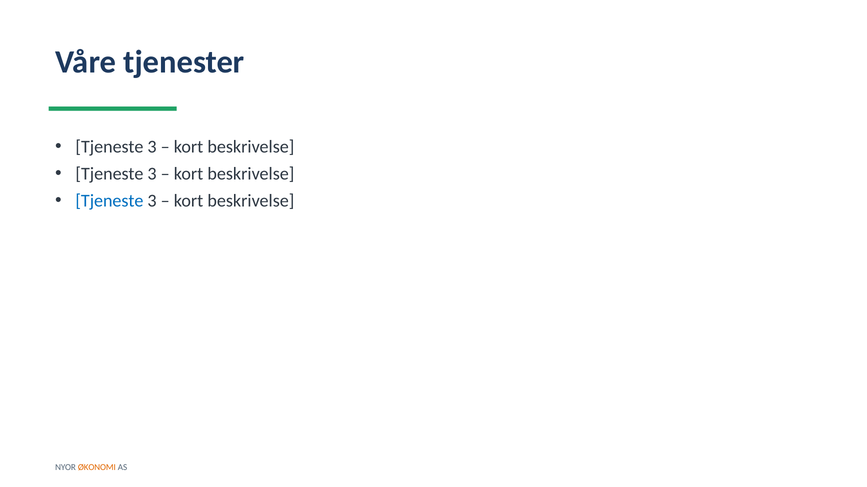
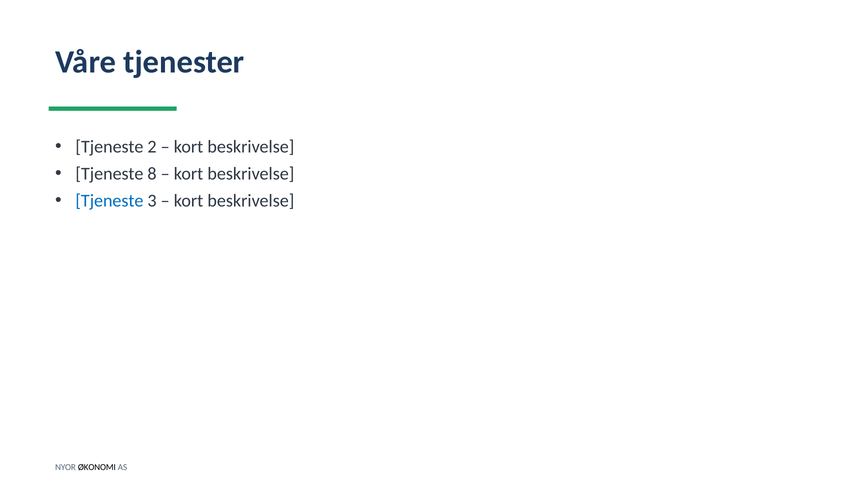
3: 3 -> 2 (152, 147)
3: 3 -> 8 (152, 174)
ØKONOMI colour: orange -> black (97, 468)
